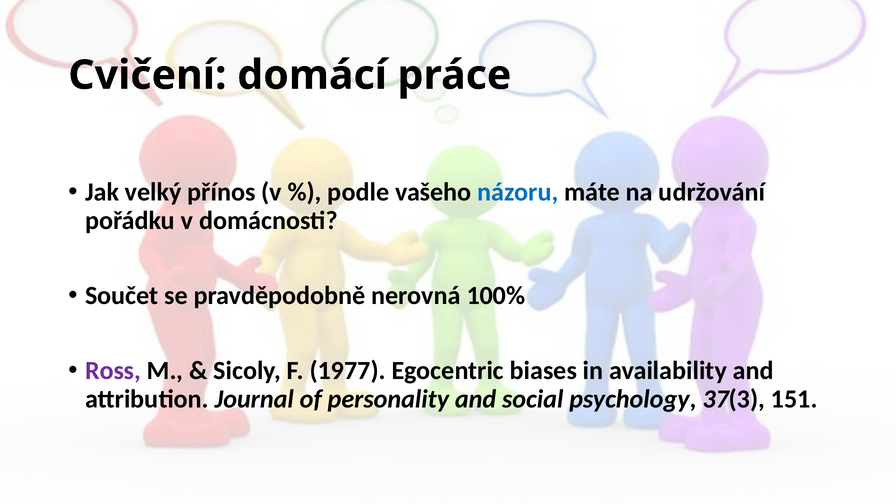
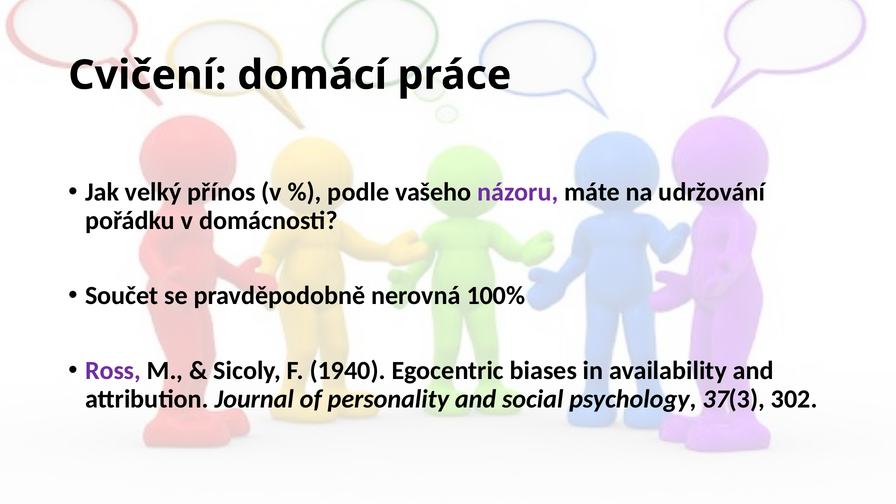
názoru colour: blue -> purple (518, 192)
1977: 1977 -> 1940 (348, 371)
151: 151 -> 302 (794, 399)
